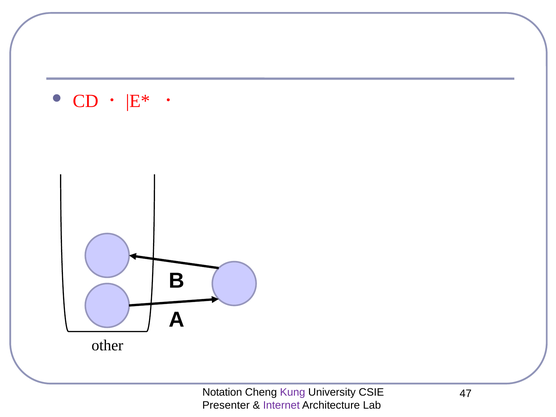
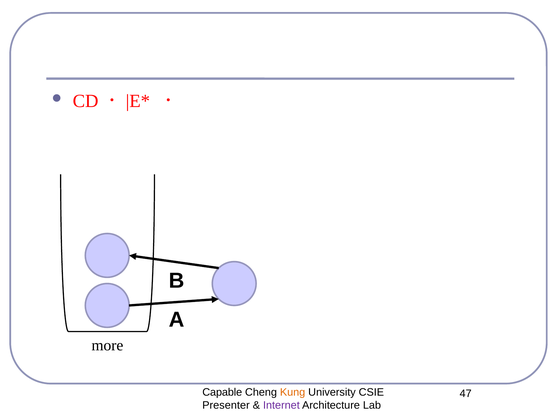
other: other -> more (107, 345)
Notation: Notation -> Capable (222, 392)
Kung colour: purple -> orange (293, 392)
